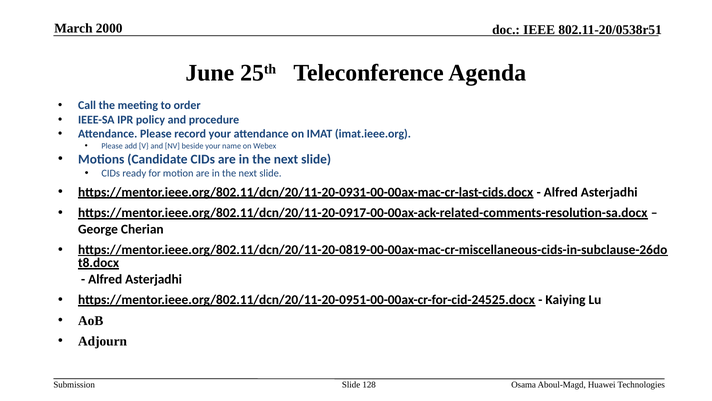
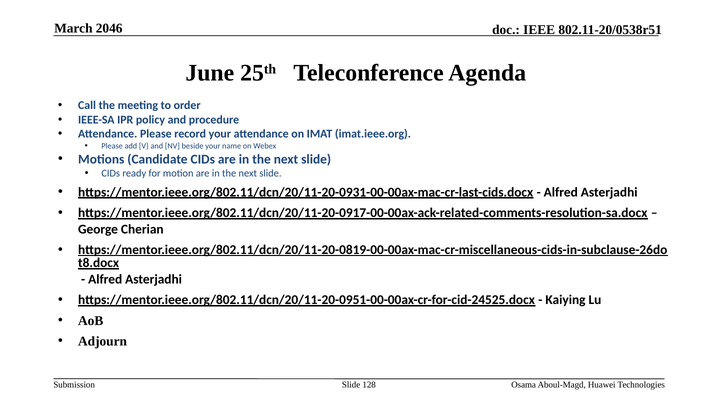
2000: 2000 -> 2046 (109, 28)
